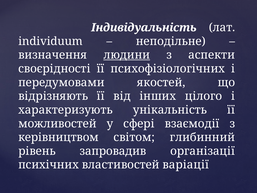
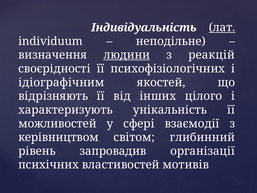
лат underline: none -> present (222, 28)
аспекти: аспекти -> реакцій (212, 55)
передумовами: передумовами -> ідіографічним (61, 82)
варіації: варіації -> мотивів (186, 165)
